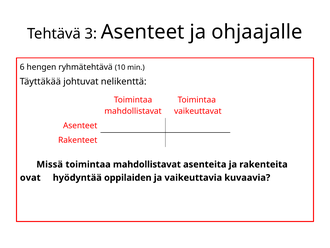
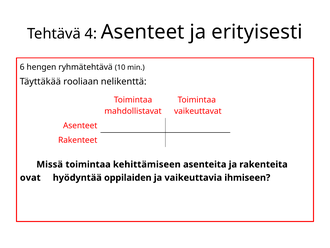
3: 3 -> 4 (91, 34)
ohjaajalle: ohjaajalle -> erityisesti (257, 32)
johtuvat: johtuvat -> rooliaan (81, 81)
mahdollistavat: mahdollistavat -> kehittämiseen (147, 164)
kuvaavia: kuvaavia -> ihmiseen (247, 177)
